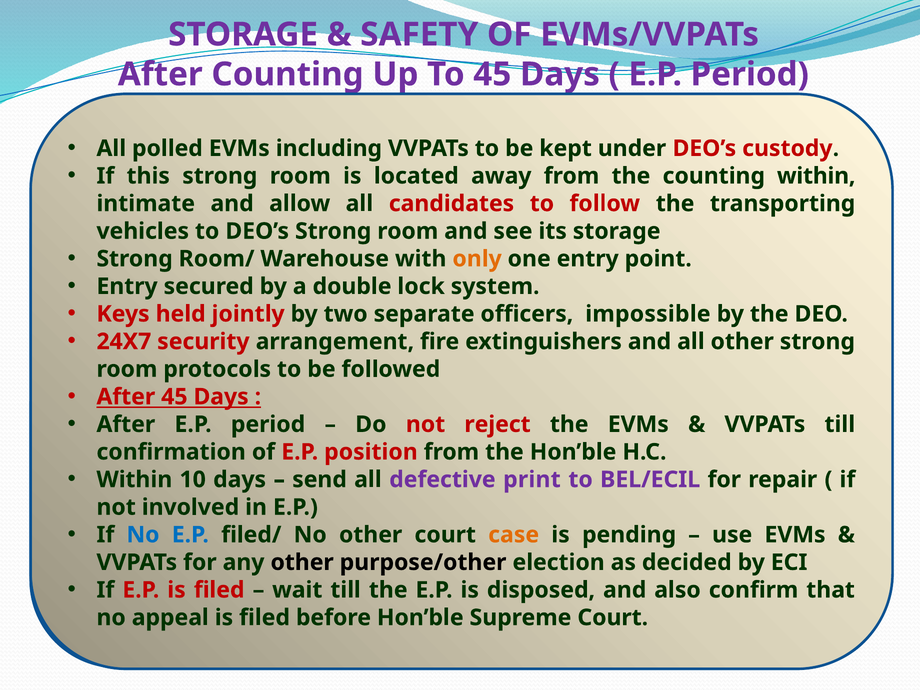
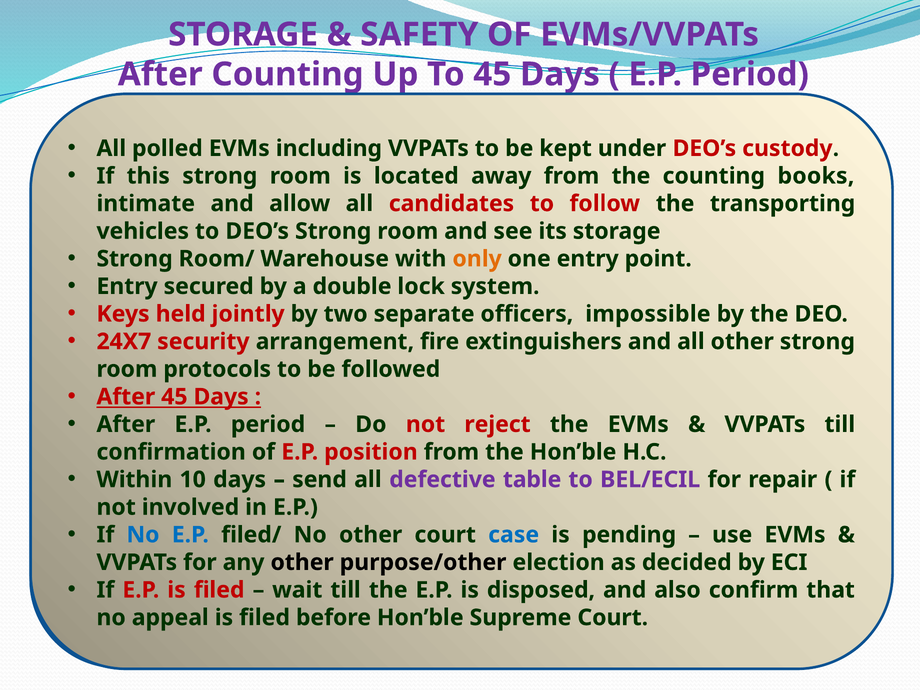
within: within -> books (816, 176)
print: print -> table (532, 480)
case colour: orange -> blue (514, 535)
